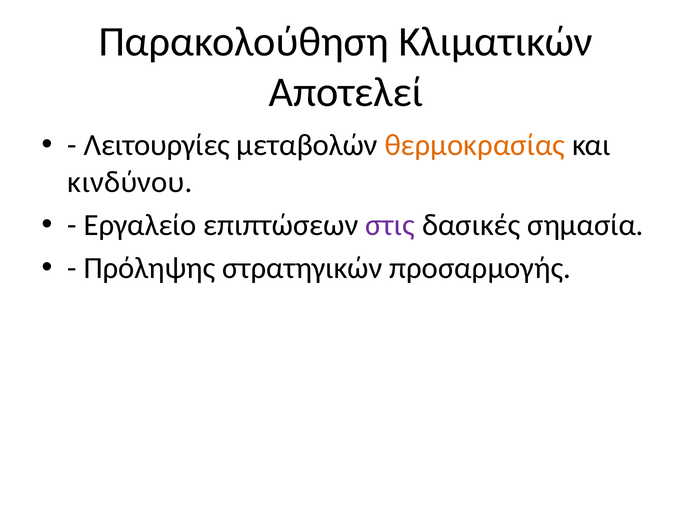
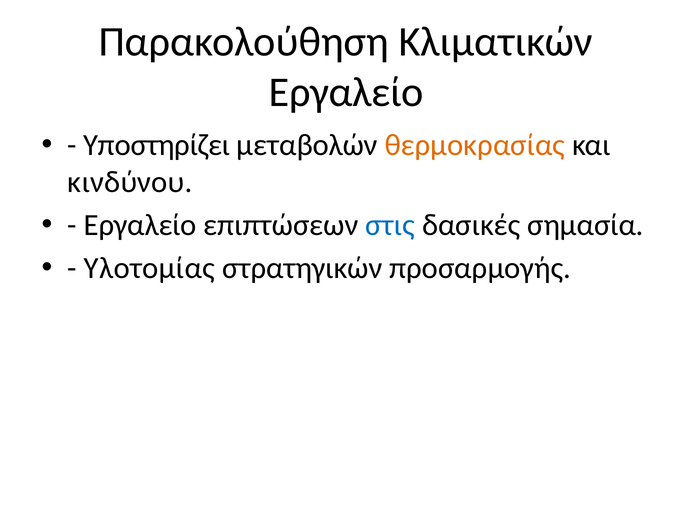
Αποτελεί: Αποτελεί -> Εργαλείο (346, 92)
Λειτουργίες: Λειτουργίες -> Υποστηρίζει (157, 145)
στις colour: purple -> blue (390, 225)
Πρόληψης: Πρόληψης -> Υλοτομίας (149, 268)
